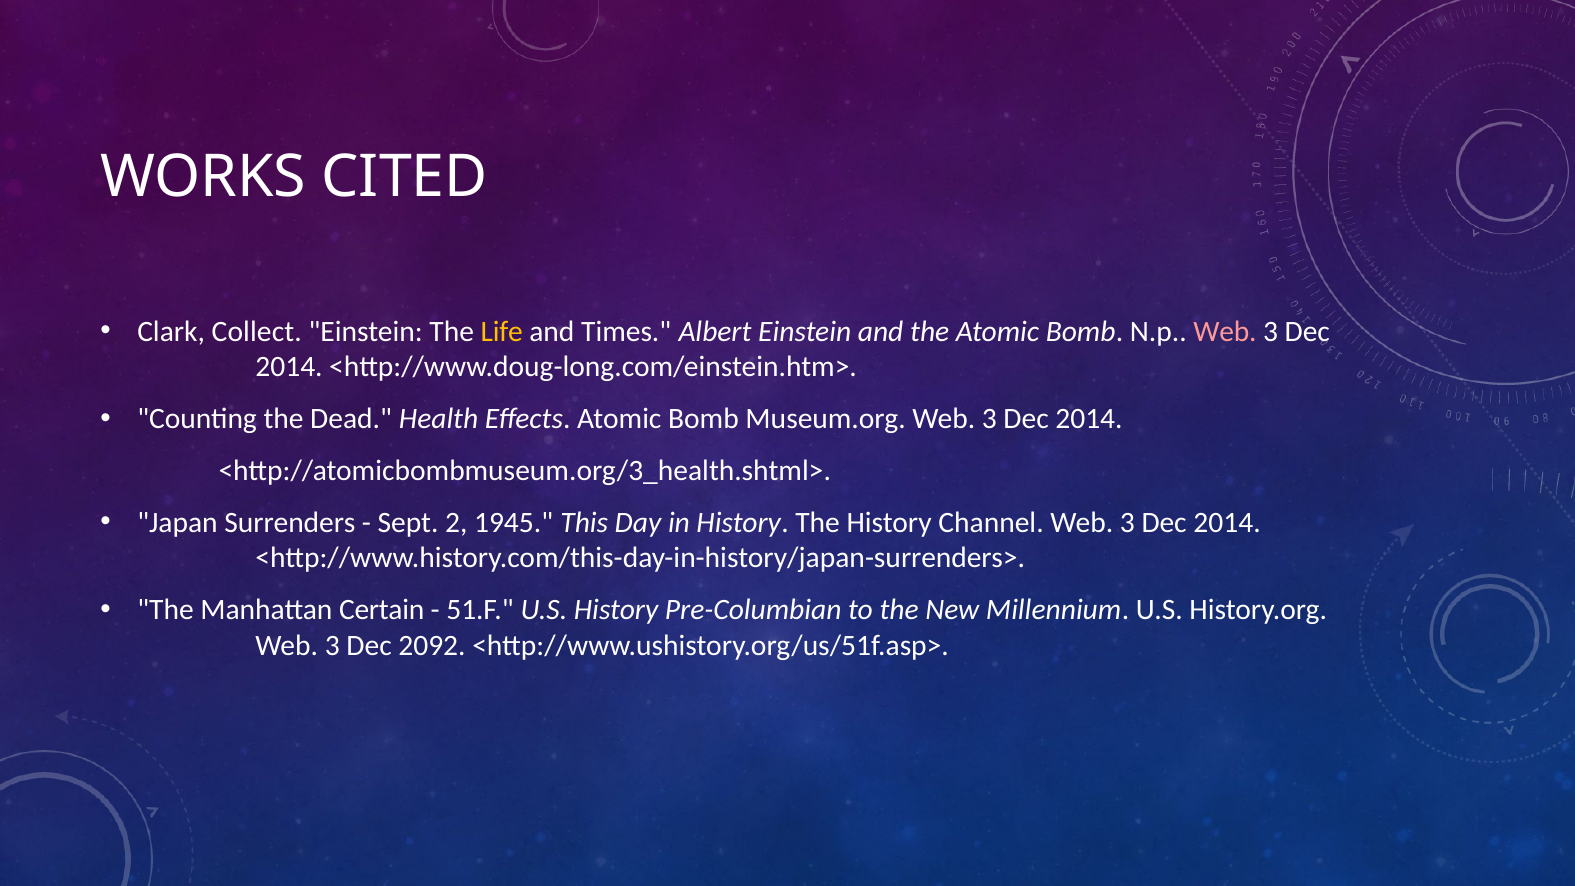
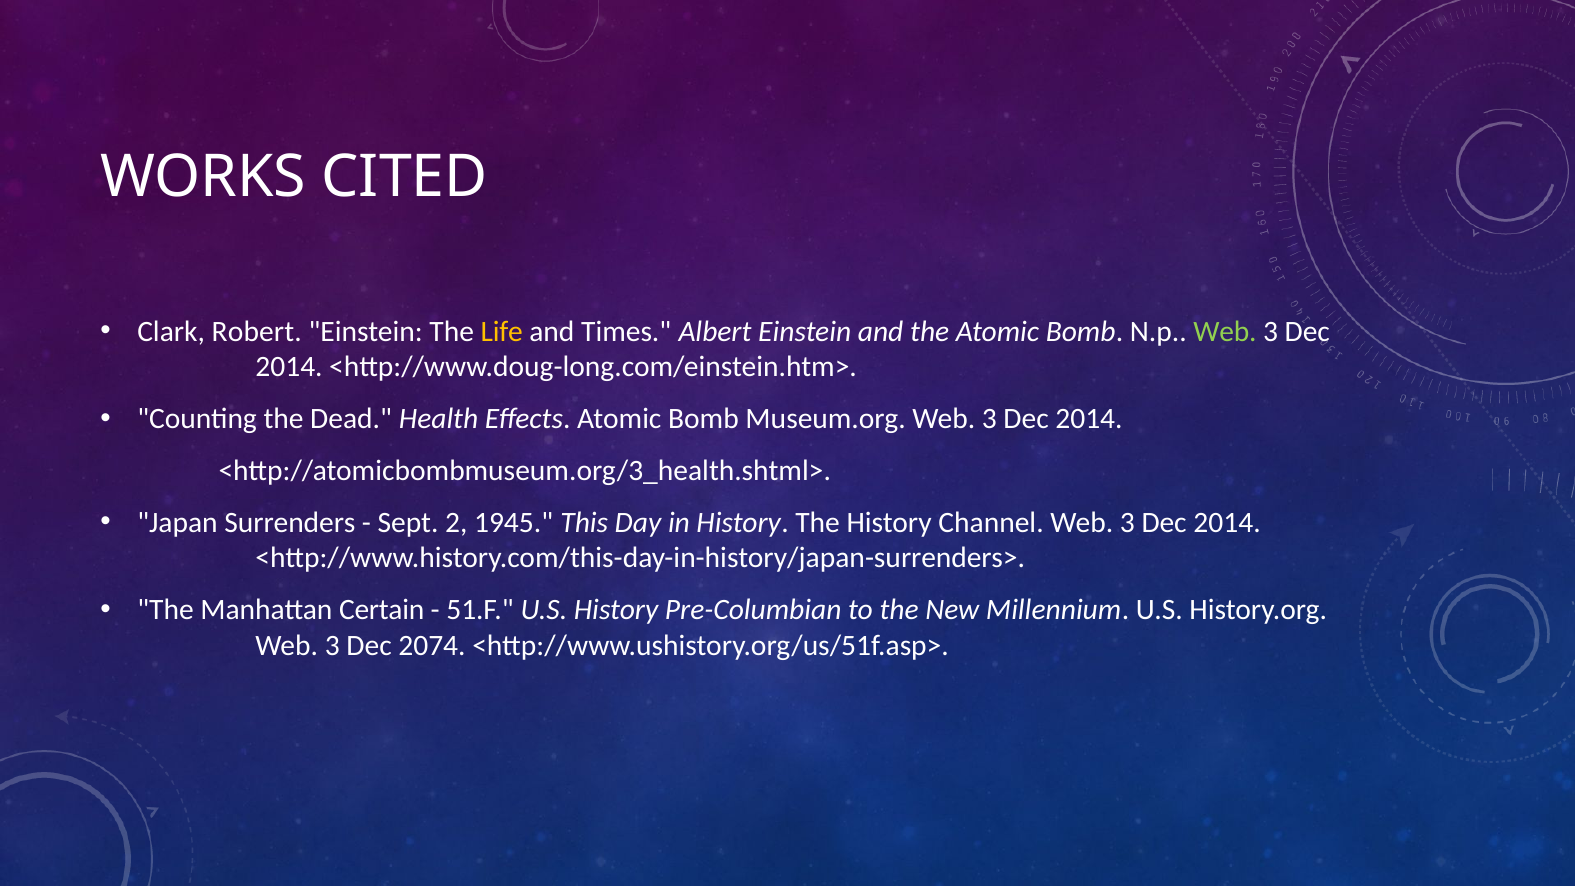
Collect: Collect -> Robert (257, 332)
Web colour: pink -> light green (1225, 332)
2092: 2092 -> 2074 (432, 645)
